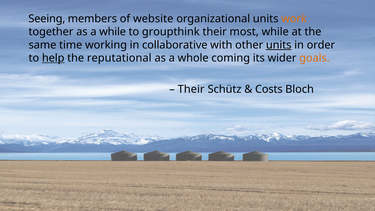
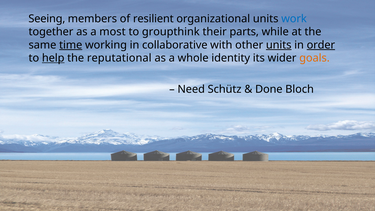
website: website -> resilient (153, 19)
work colour: orange -> blue (294, 19)
a while: while -> most (112, 32)
most: most -> parts (244, 32)
time underline: none -> present (71, 45)
order underline: none -> present (321, 45)
coming: coming -> identity (231, 58)
Their: Their -> Need (191, 89)
Costs: Costs -> Done (269, 89)
